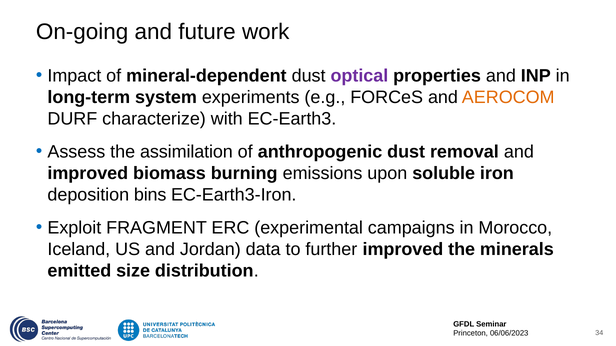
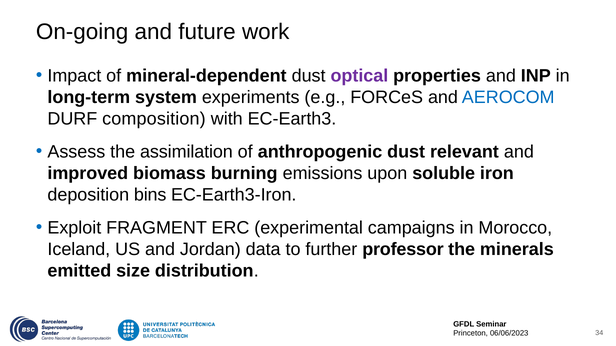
AEROCOM colour: orange -> blue (508, 97)
characterize: characterize -> composition (154, 119)
removal: removal -> relevant (464, 152)
further improved: improved -> professor (403, 250)
